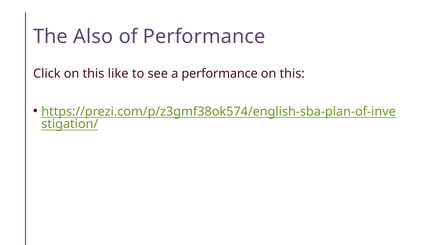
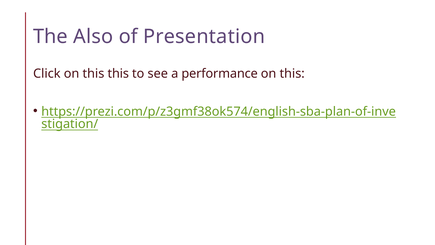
of Performance: Performance -> Presentation (204, 37)
this like: like -> this (118, 74)
